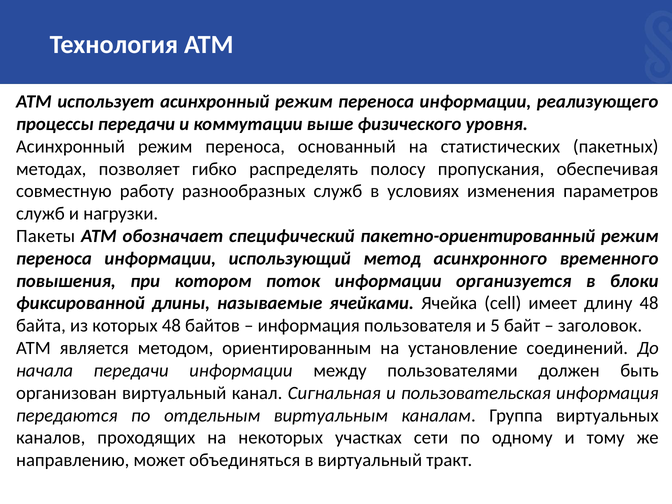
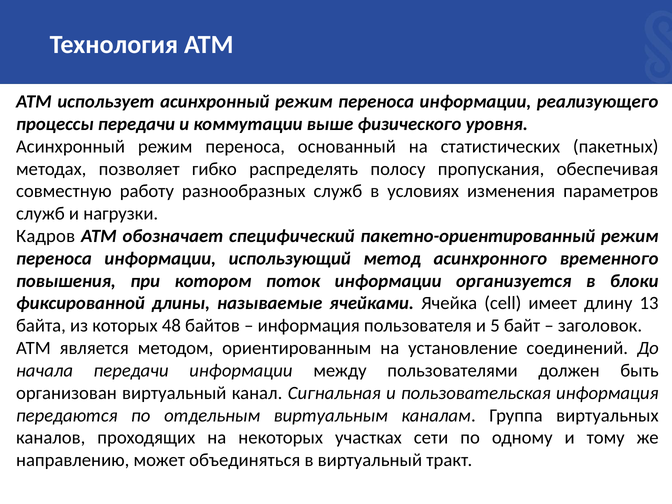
Пакеты: Пакеты -> Кадров (46, 236)
длину 48: 48 -> 13 (649, 303)
